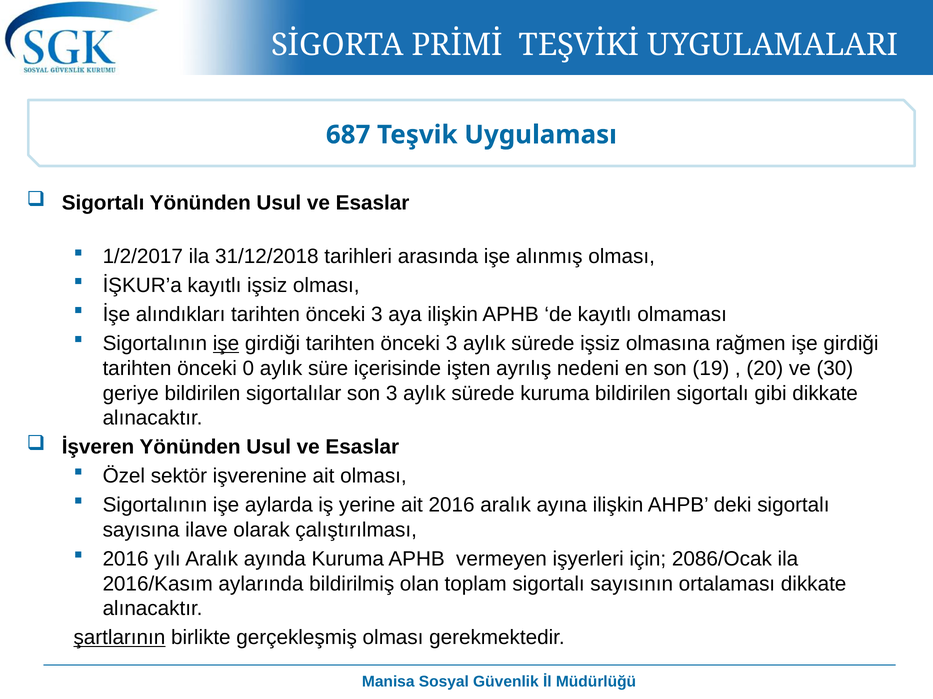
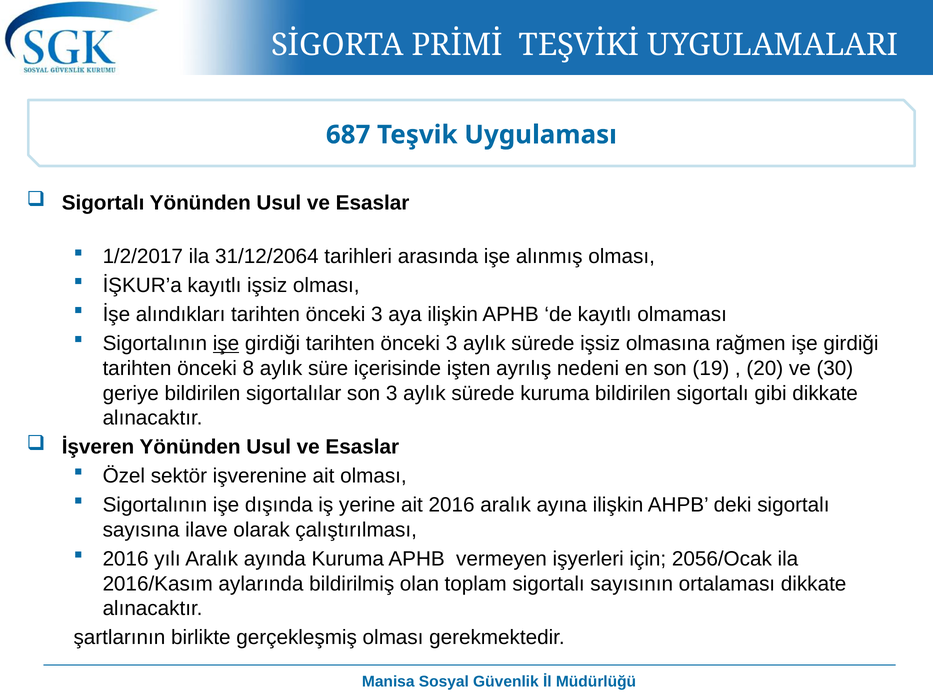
31/12/2018: 31/12/2018 -> 31/12/2064 (267, 257)
0: 0 -> 8 (248, 369)
aylarda: aylarda -> dışında (279, 506)
2086/Ocak: 2086/Ocak -> 2056/Ocak (722, 559)
şartlarının underline: present -> none (119, 638)
